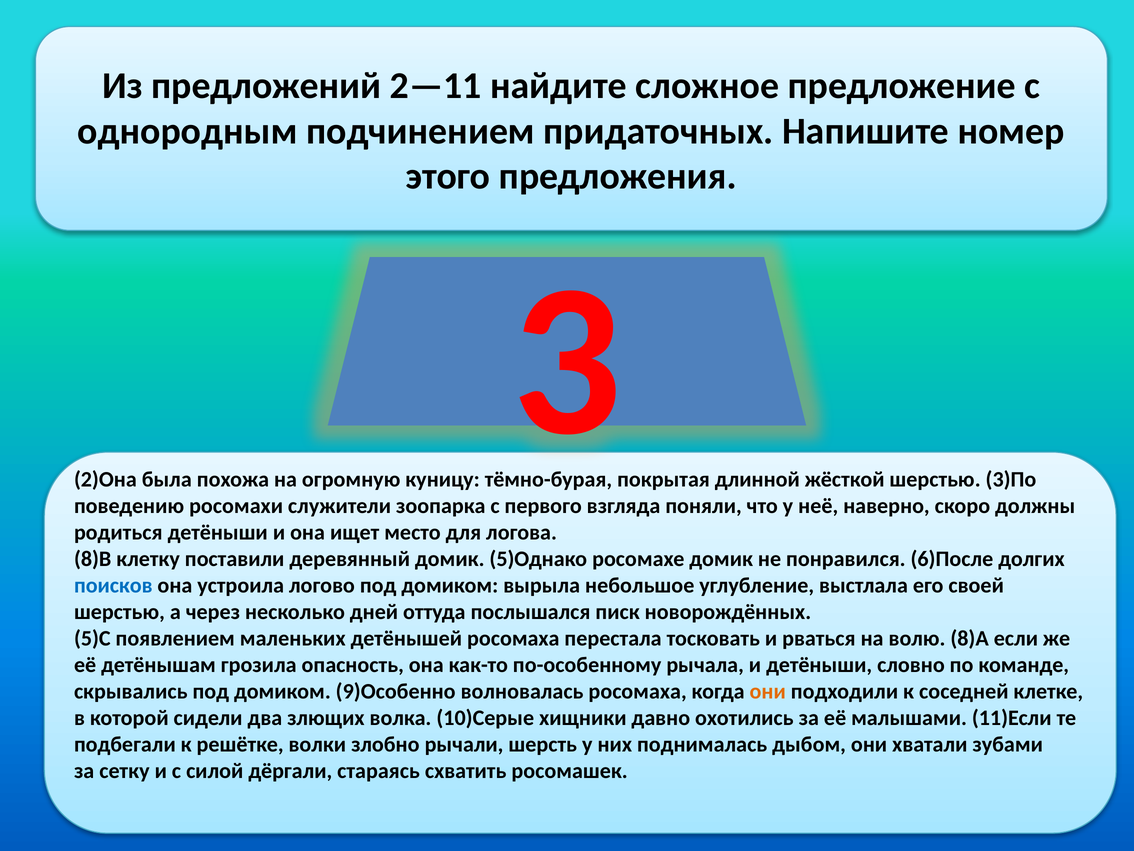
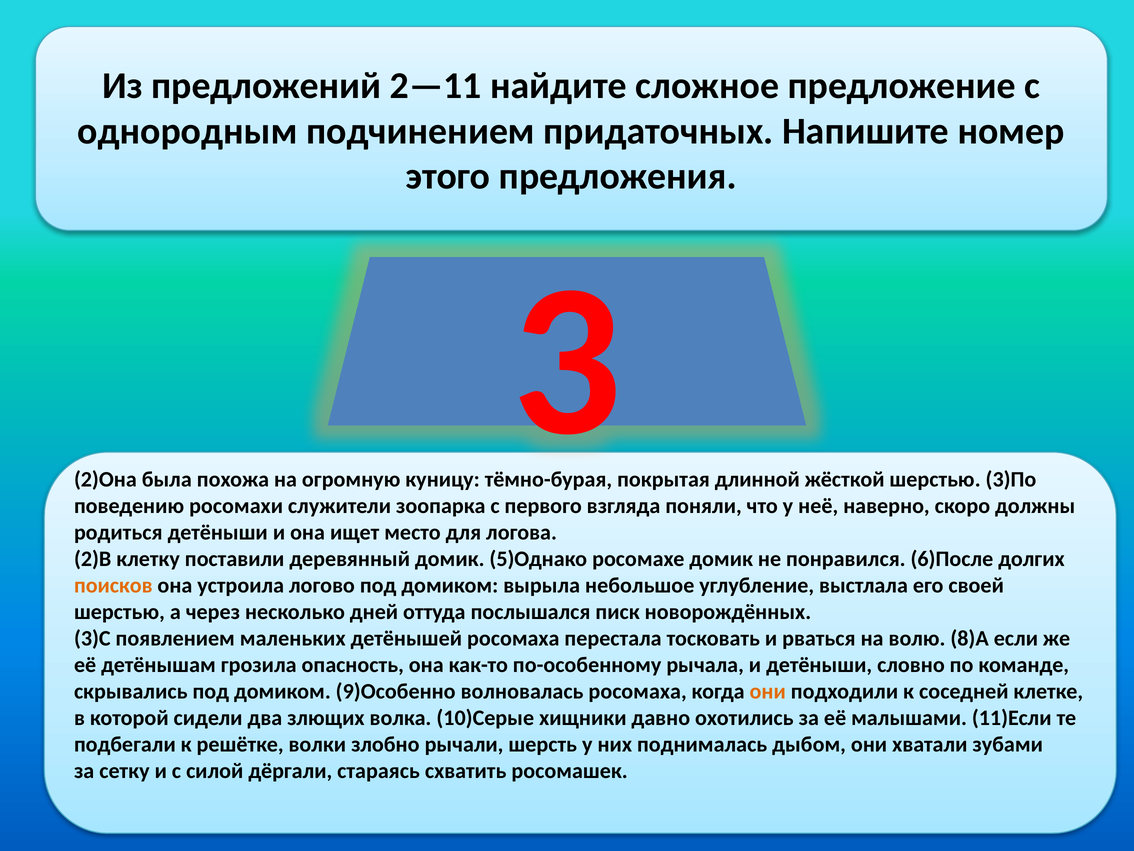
8)В: 8)В -> 2)В (93, 559)
поисков colour: blue -> orange (113, 585)
5)С: 5)С -> 3)С (92, 638)
